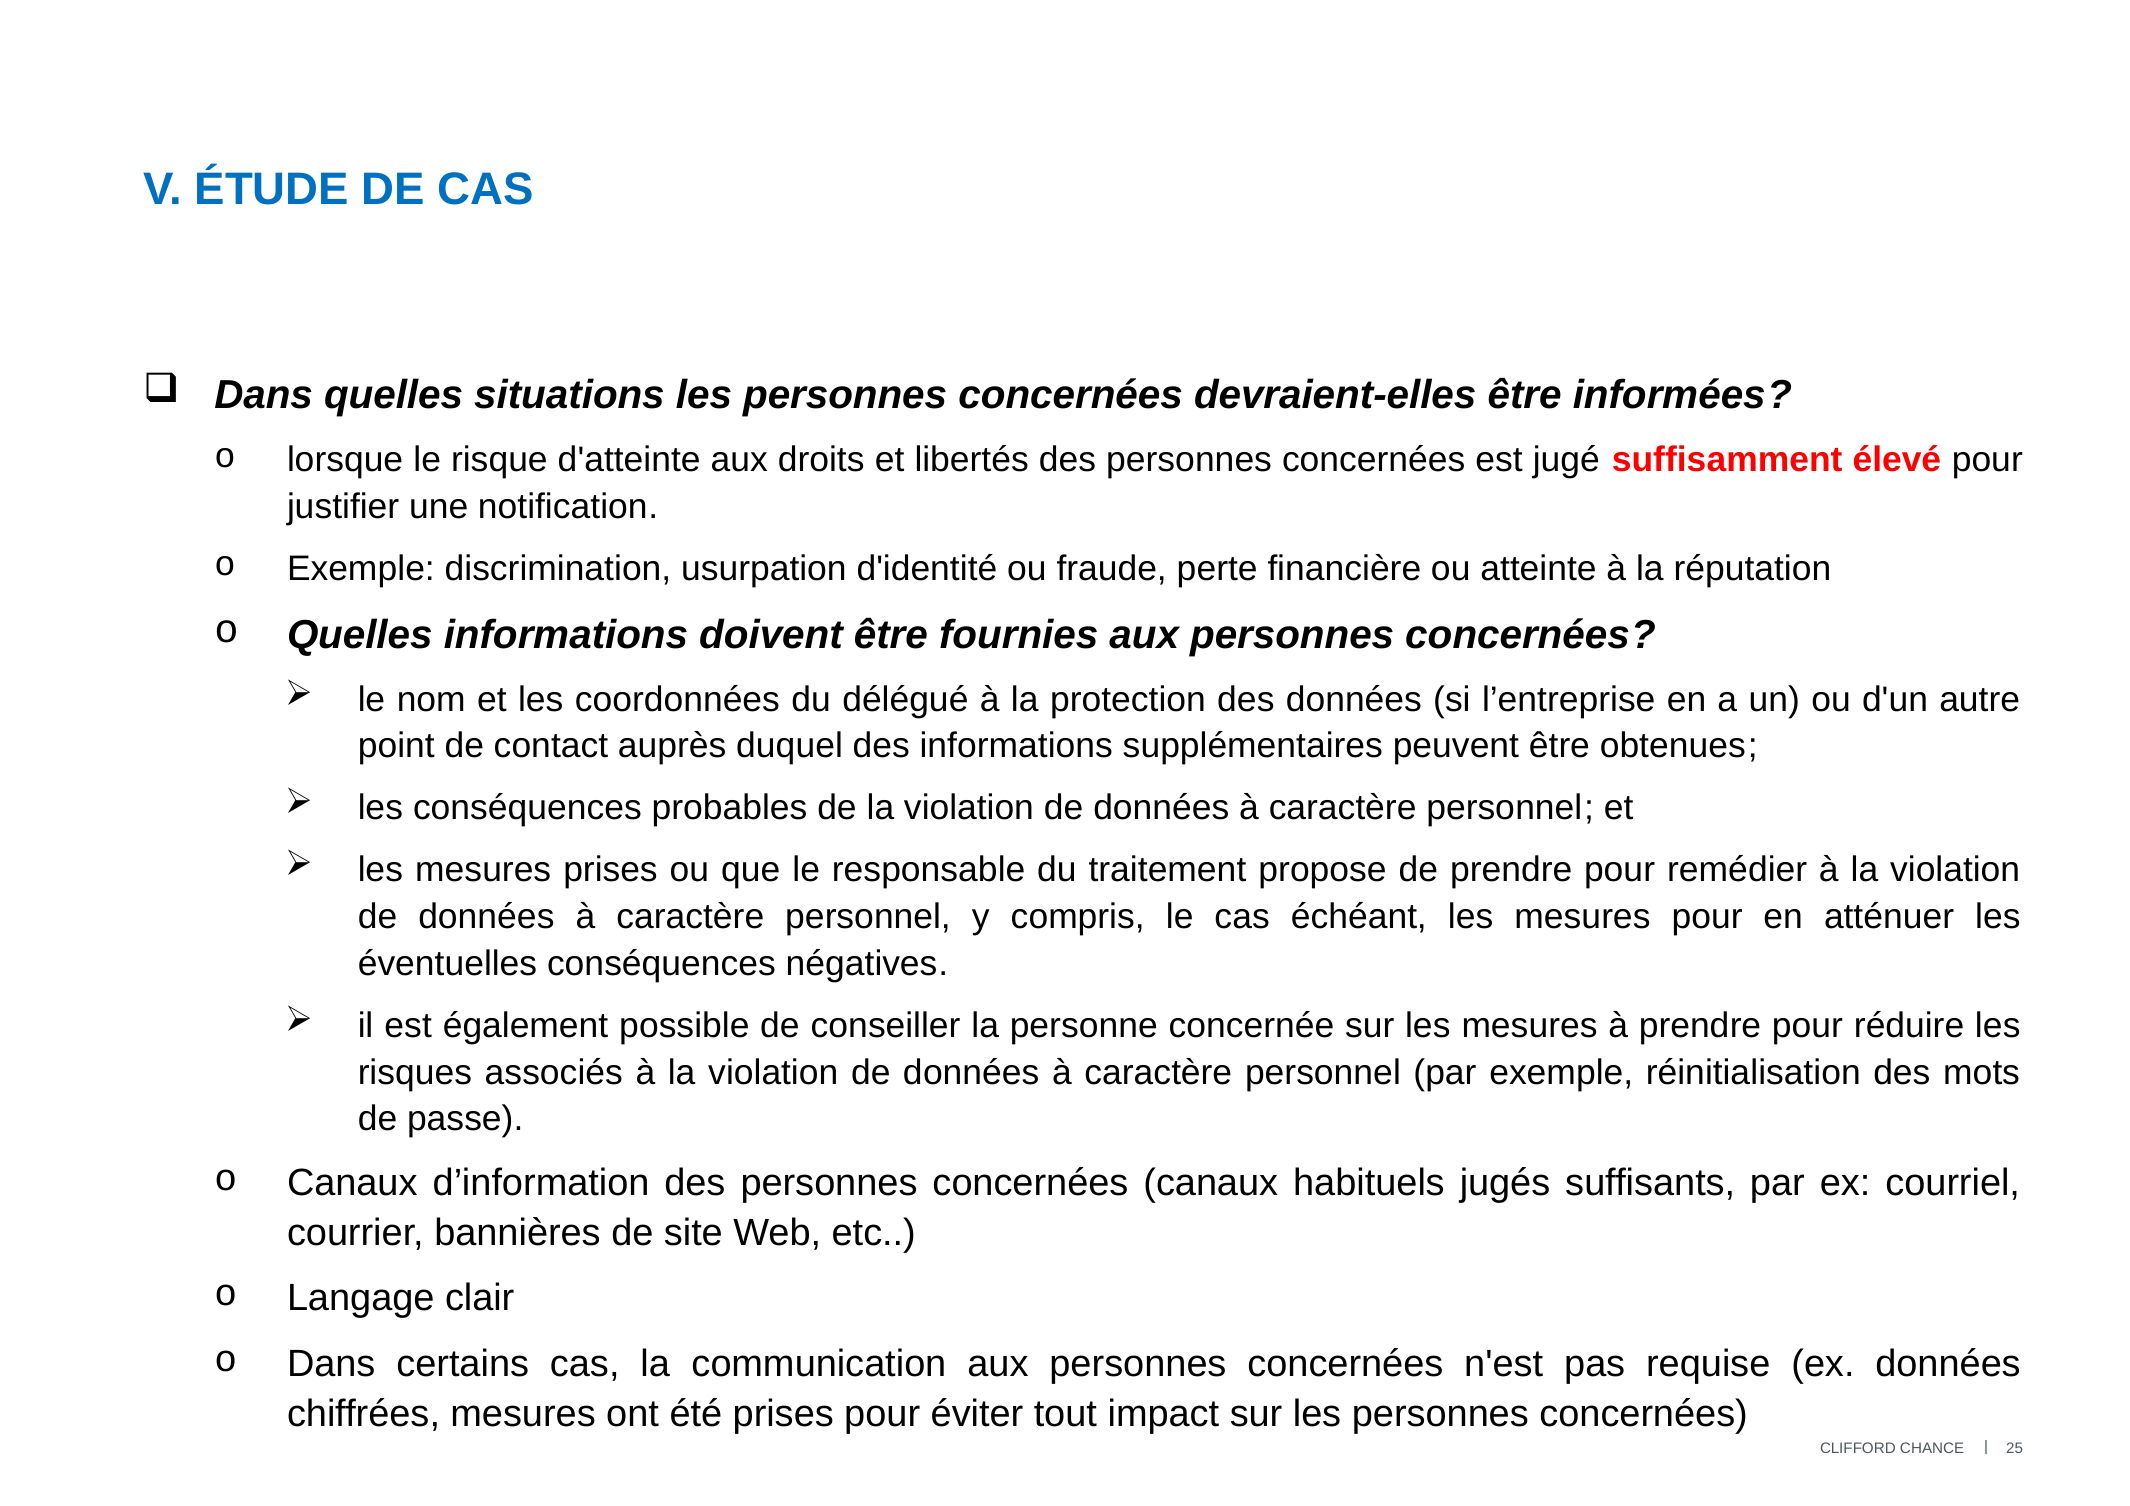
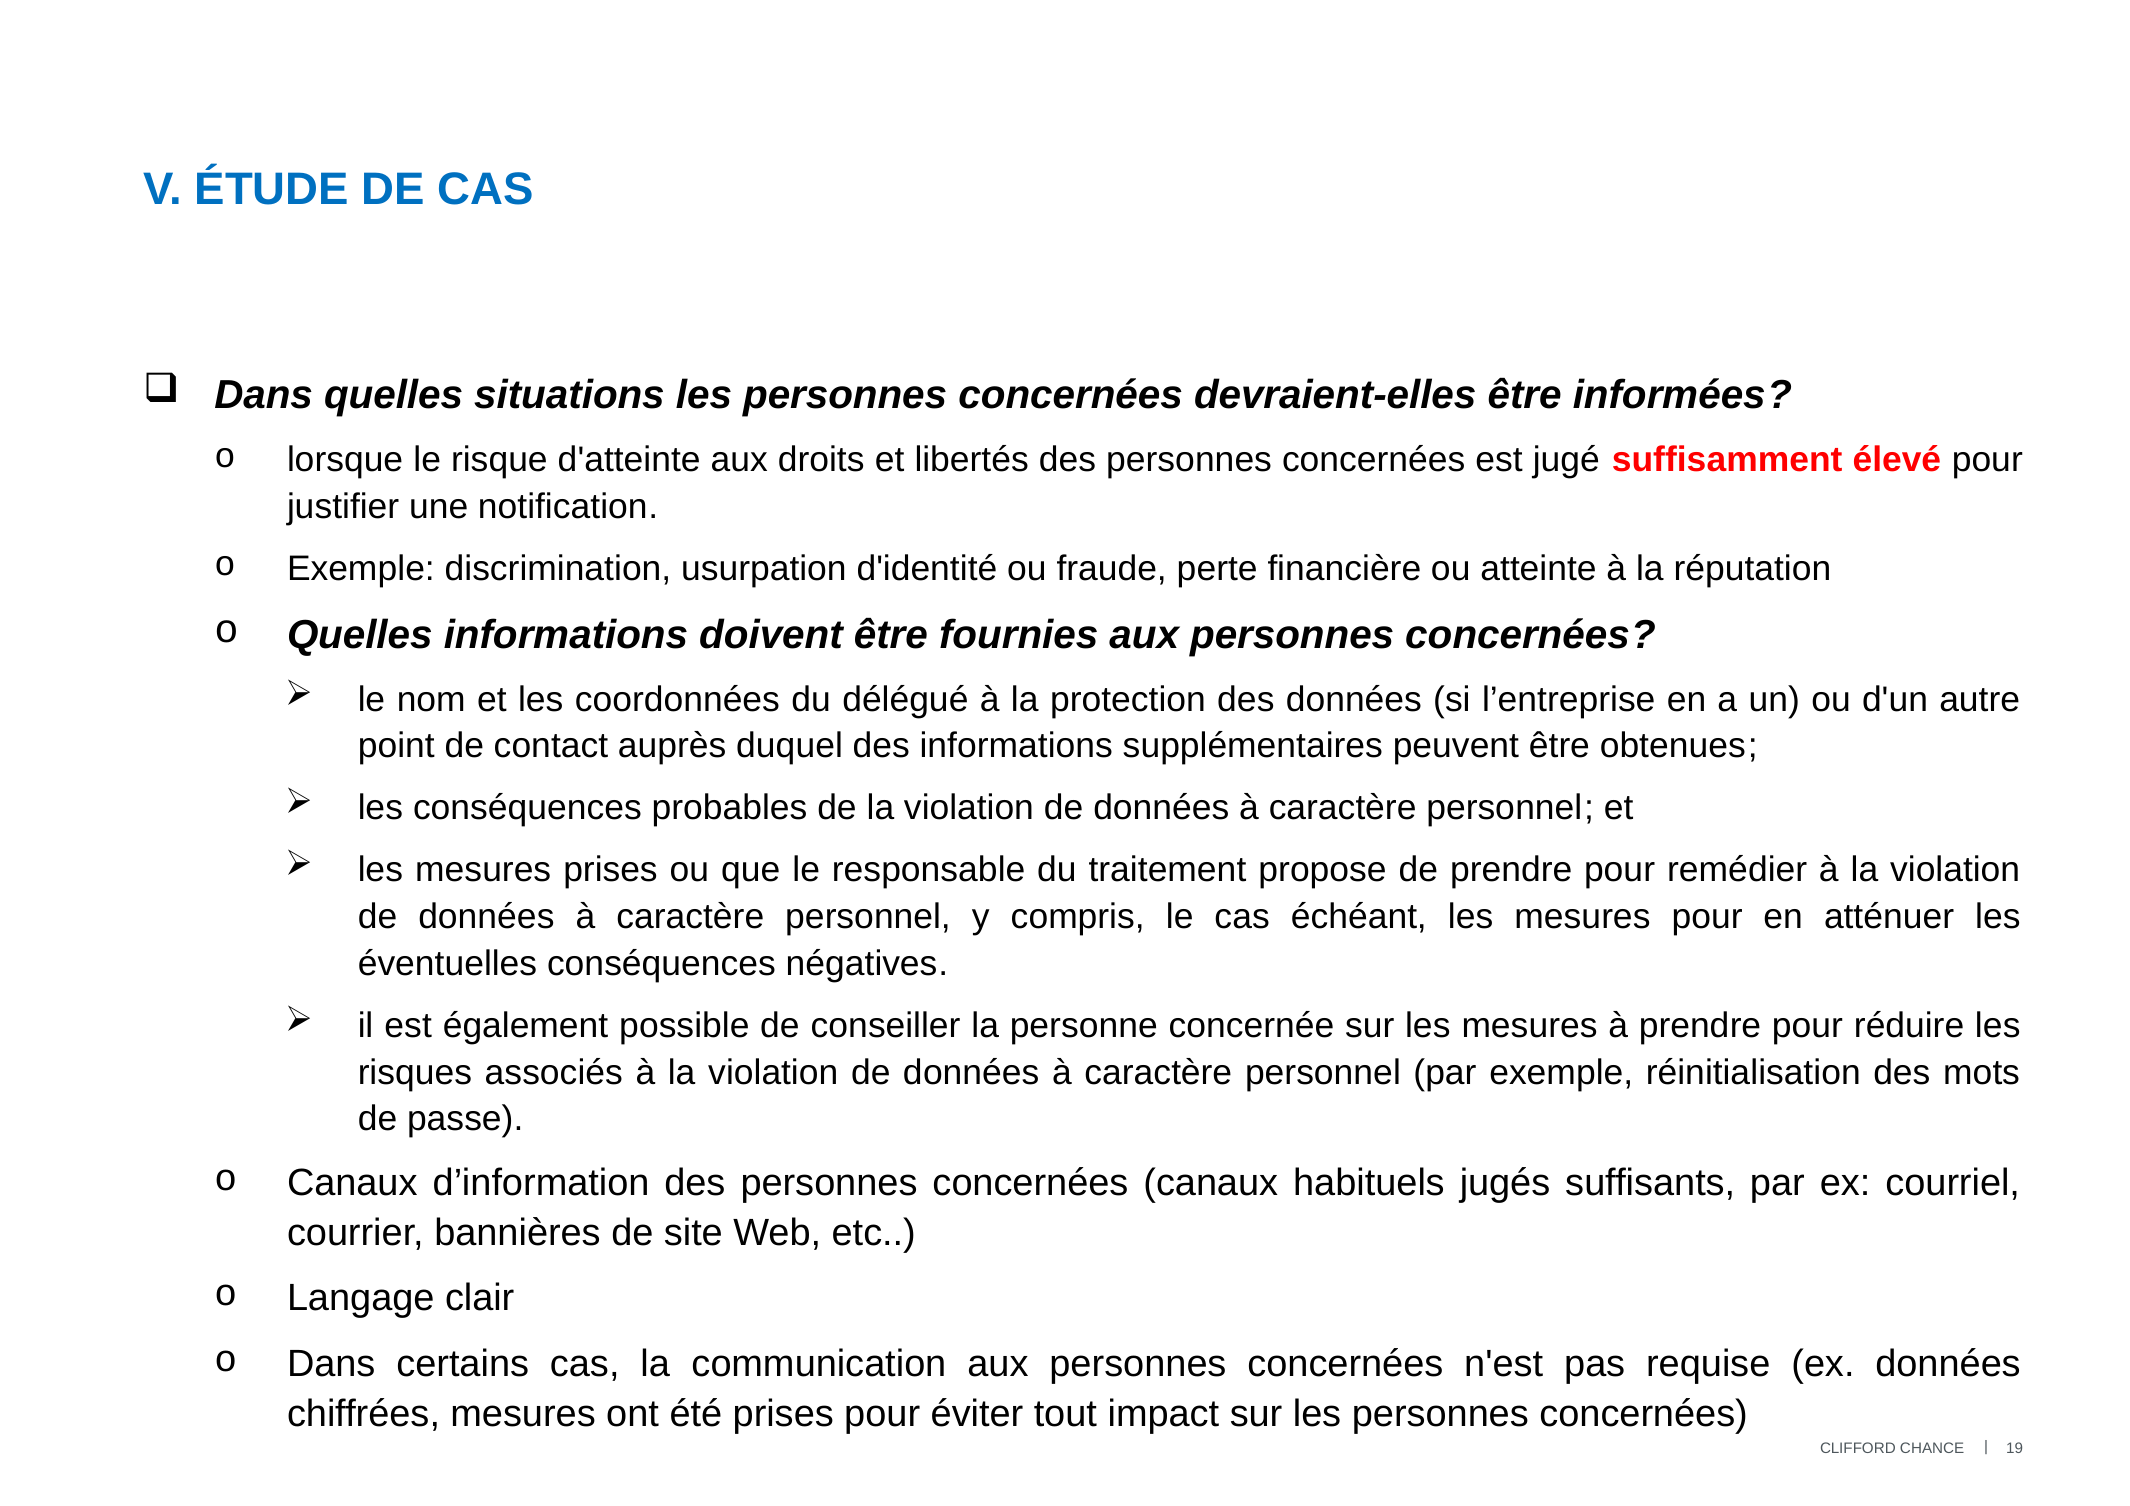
25: 25 -> 19 (2015, 1448)
